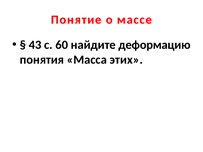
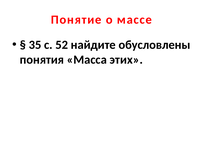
43: 43 -> 35 (35, 45)
60: 60 -> 52 (62, 45)
деформацию: деформацию -> обусловлены (154, 45)
